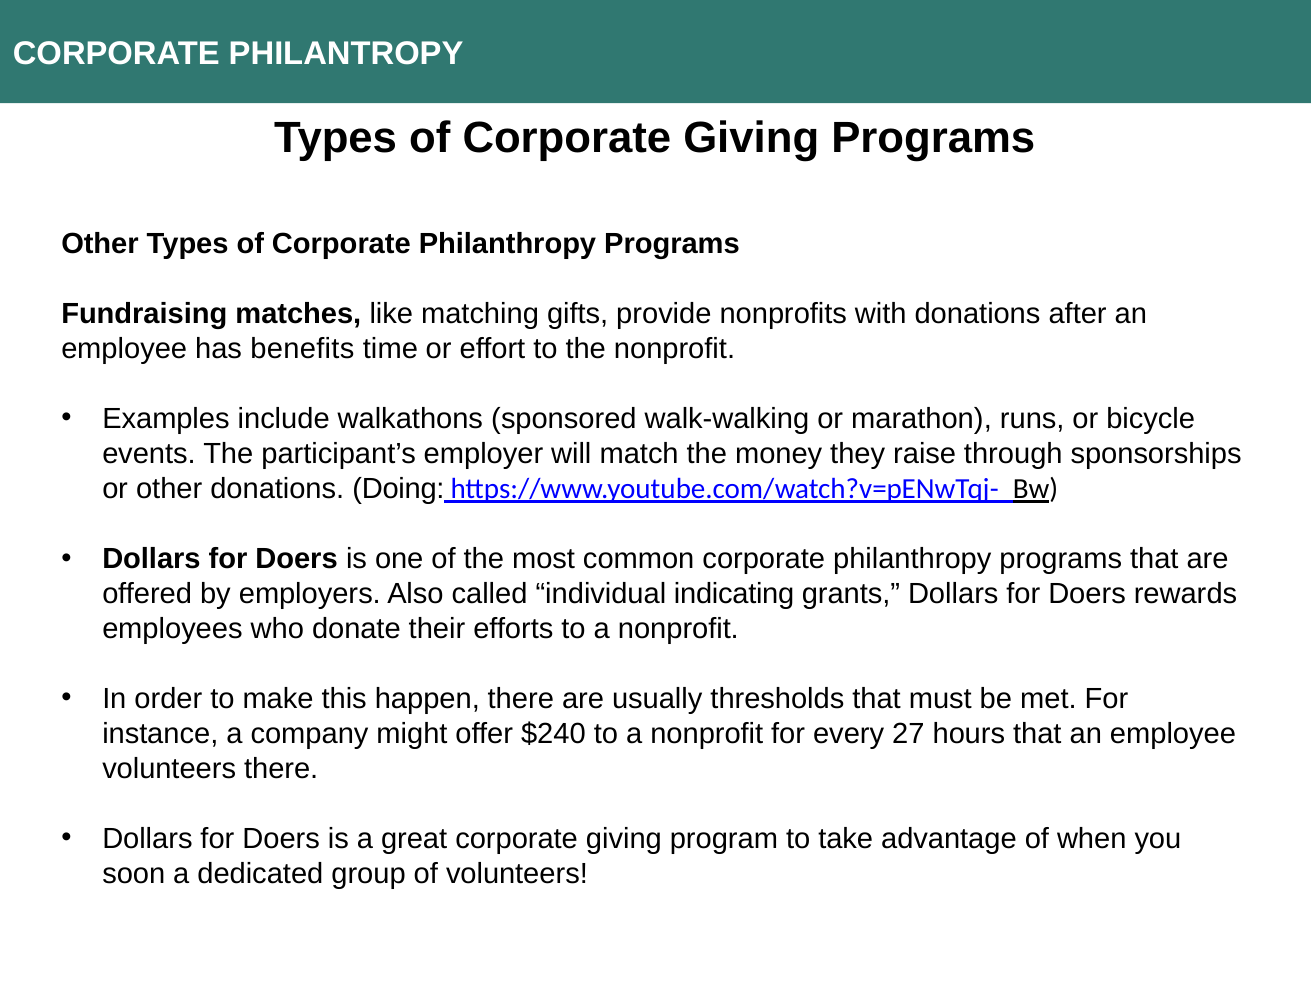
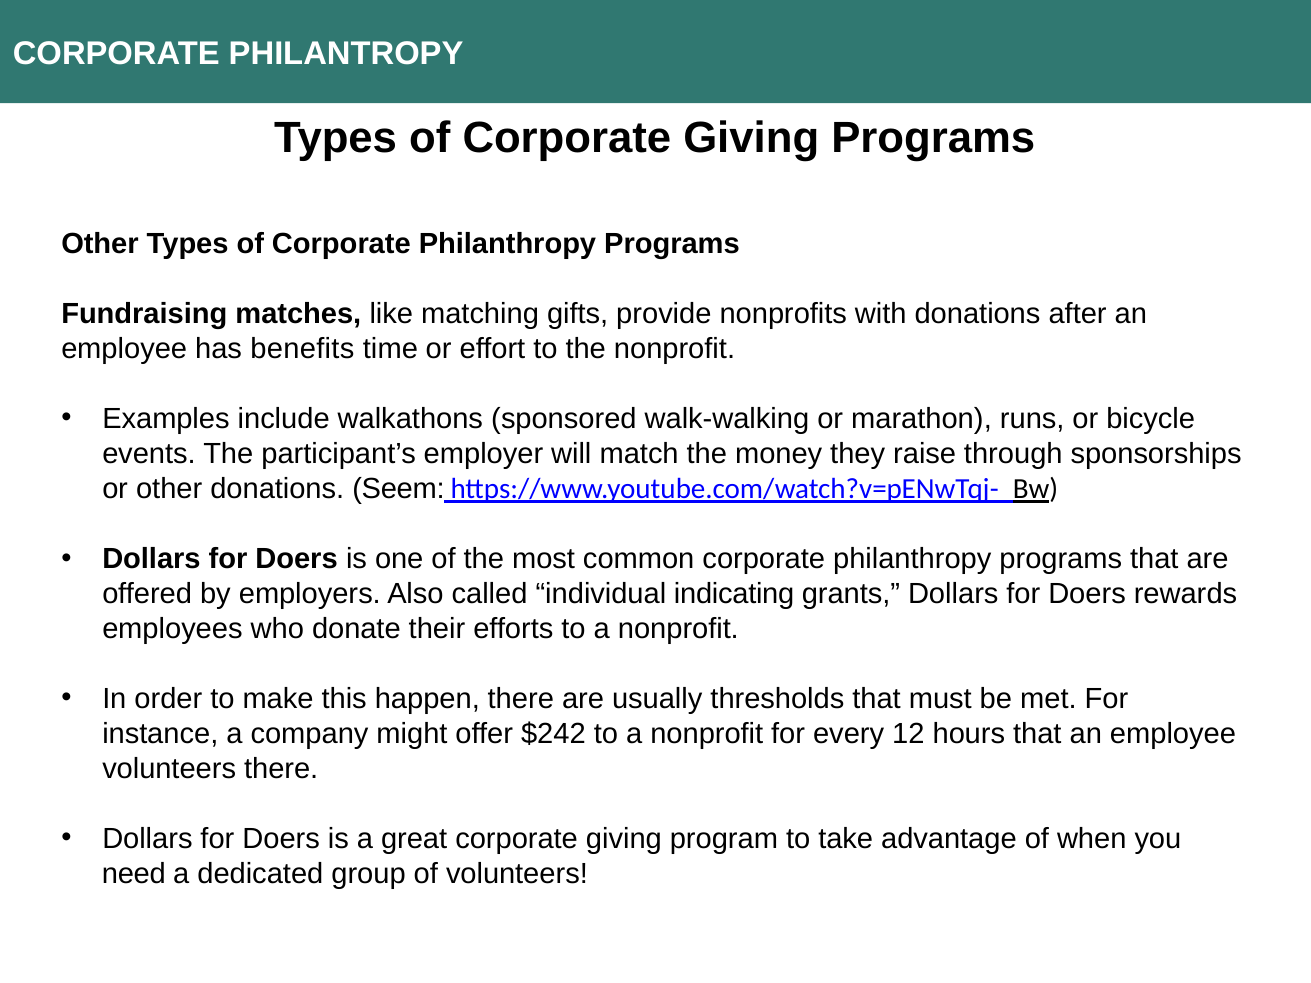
Doing: Doing -> Seem (398, 489)
$240: $240 -> $242 (553, 734)
27: 27 -> 12 (908, 734)
soon: soon -> need (134, 874)
